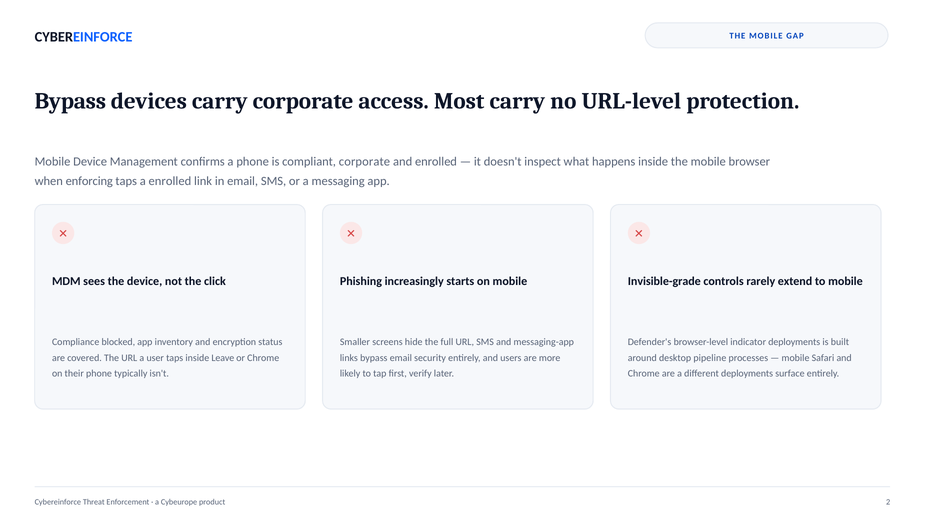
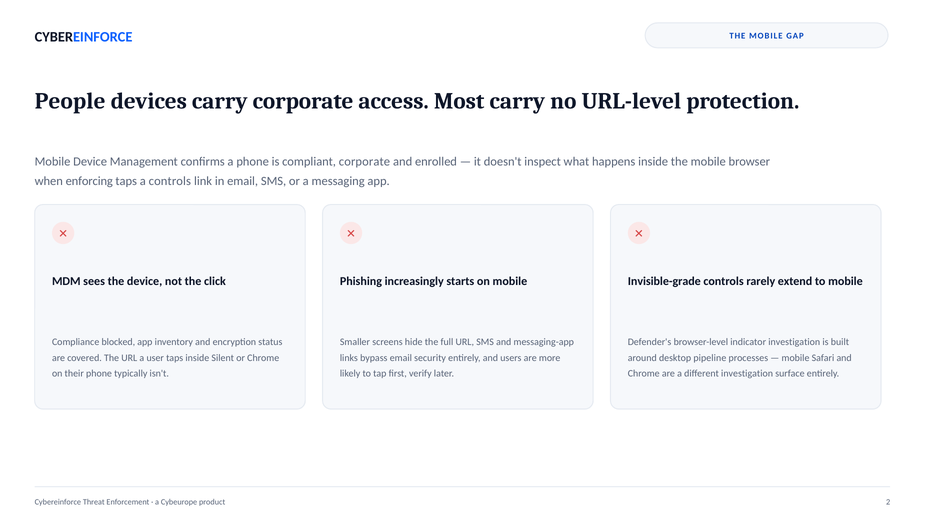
Bypass: Bypass -> People (70, 101)
a enrolled: enrolled -> controls (170, 181)
indicator deployments: deployments -> investigation (794, 342)
Leave: Leave -> Silent (223, 358)
different deployments: deployments -> investigation (747, 374)
